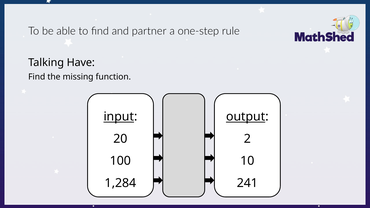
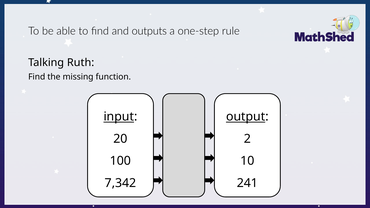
partner: partner -> outputs (149, 31)
Have: Have -> Ruth (81, 63)
1,284: 1,284 -> 7,342 (120, 183)
